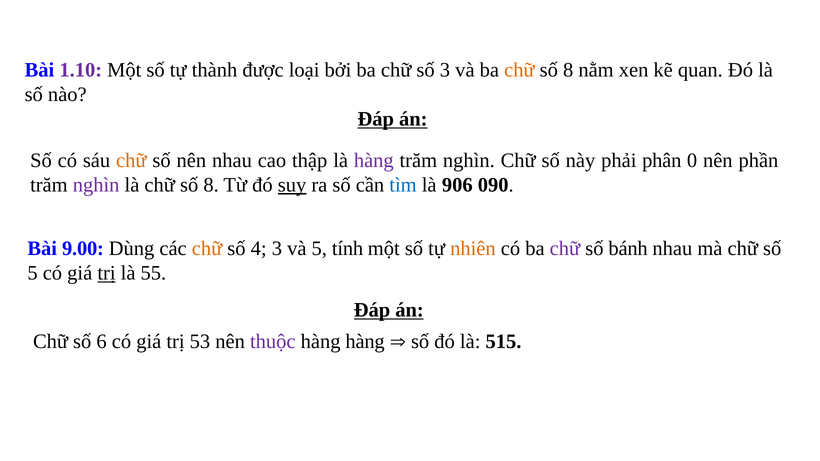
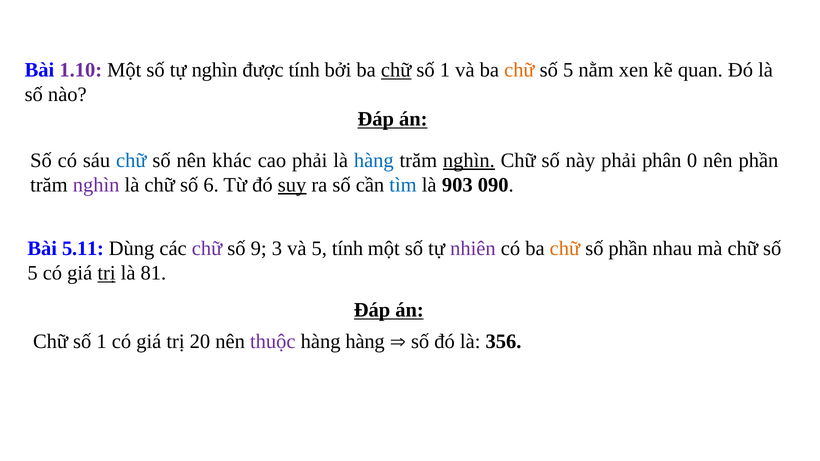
tự thành: thành -> nghìn (215, 70)
được loại: loại -> tính (304, 70)
chữ underline: none -> present (396, 70)
3: 3 -> 1 (445, 70)
8: 8 -> 5 (568, 70)
chữ colour: orange -> blue (131, 160)
nên nhau: nhau -> khác (232, 160)
cao thập: thập -> phải (310, 160)
hàng colour: purple -> blue (374, 160)
nghìn underline: none -> present (469, 160)
là chữ số 8: 8 -> 6 (211, 185)
906: 906 -> 903 (457, 185)
9.00: 9.00 -> 5.11 (83, 249)
chữ colour: orange -> purple (207, 249)
4: 4 -> 9 (259, 249)
nhiên colour: orange -> purple (473, 249)
chữ colour: purple -> orange (565, 249)
số bánh: bánh -> phần (628, 249)
55: 55 -> 81 (153, 273)
6: 6 -> 1 (102, 341)
53: 53 -> 20 (200, 341)
515: 515 -> 356 (503, 341)
